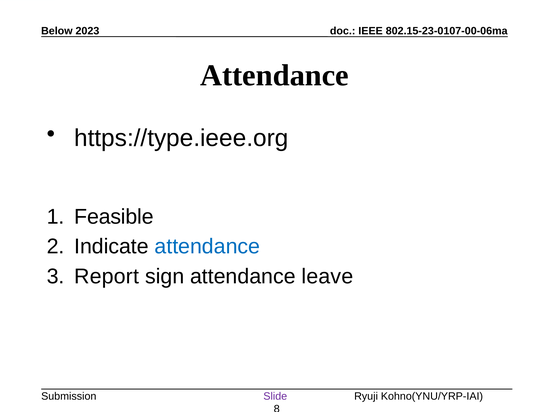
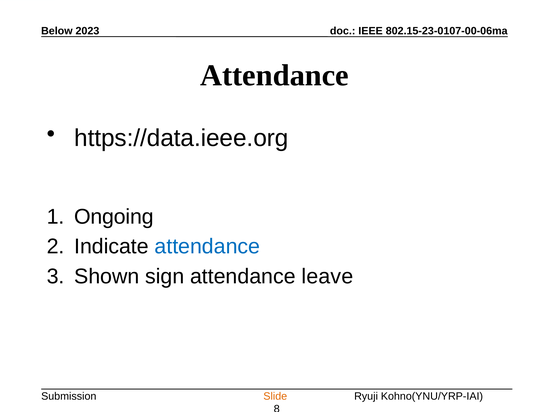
https://type.ieee.org: https://type.ieee.org -> https://data.ieee.org (181, 138)
Feasible: Feasible -> Ongoing (114, 217)
Report: Report -> Shown (107, 276)
Slide colour: purple -> orange (275, 396)
